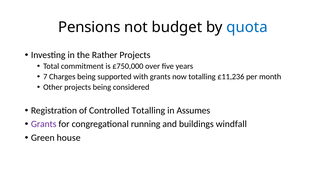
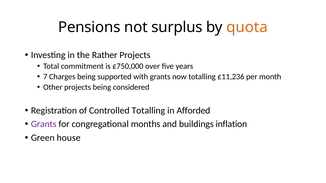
budget: budget -> surplus (177, 27)
quota colour: blue -> orange (247, 27)
Assumes: Assumes -> Afforded (193, 111)
running: running -> months (146, 124)
windfall: windfall -> inflation (231, 124)
